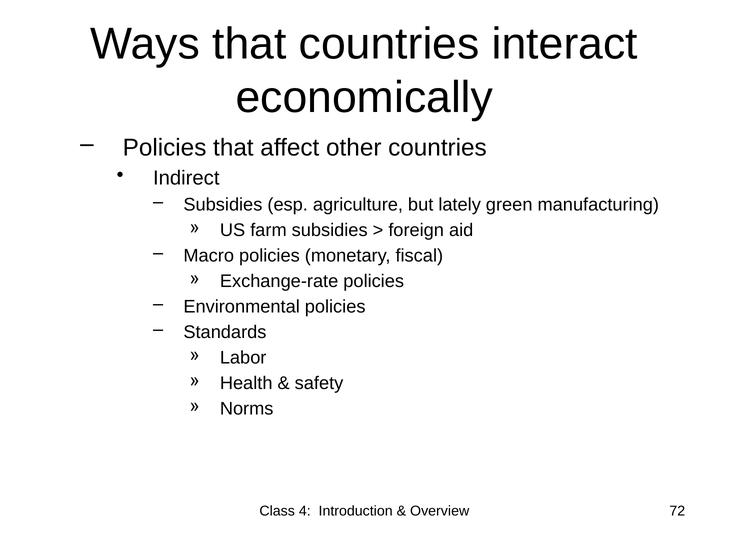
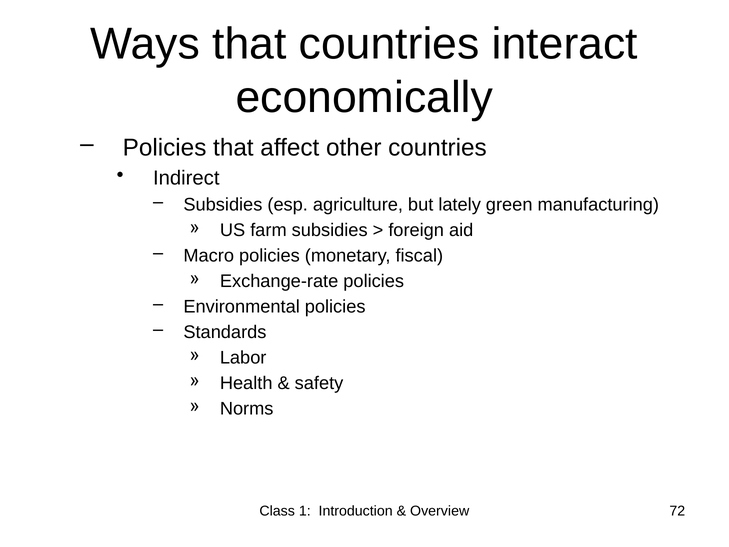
4: 4 -> 1 (305, 511)
